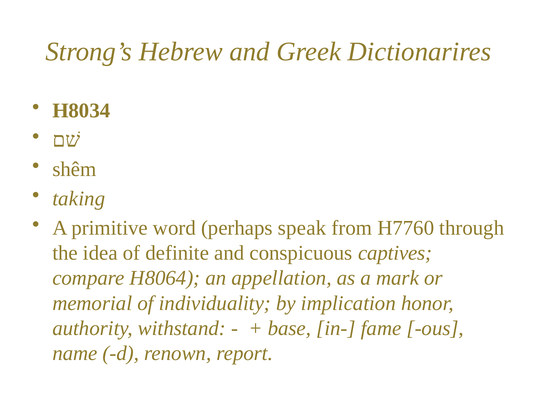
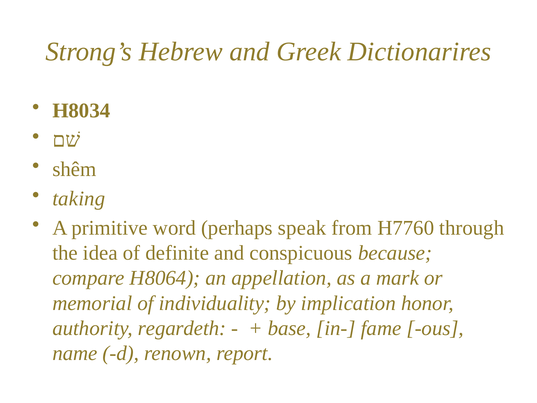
captives: captives -> because (395, 253)
withstand: withstand -> regardeth (182, 328)
